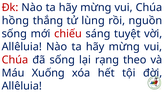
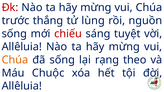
hồng: hồng -> trước (16, 21)
Chúa colour: red -> orange (15, 60)
Xuống: Xuống -> Chuộc (48, 73)
